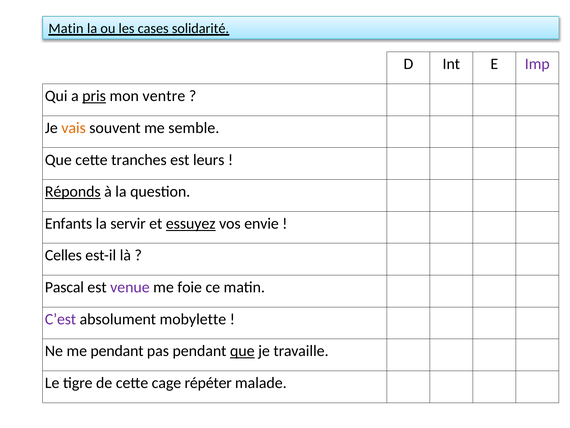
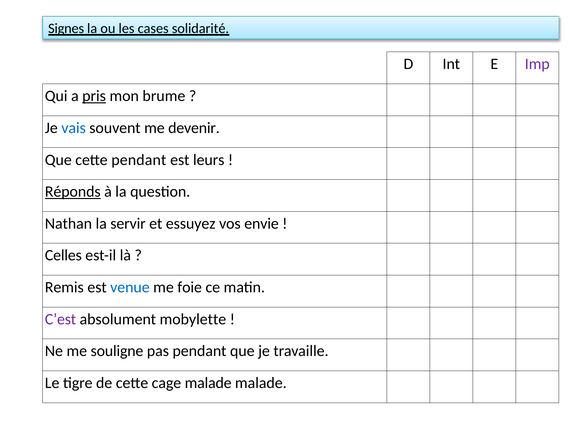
Matin: Matin -> Signes (66, 29)
ventre: ventre -> brume (164, 96)
vais colour: orange -> blue (74, 128)
semble: semble -> devenir (194, 128)
cette tranches: tranches -> pendant (139, 160)
Enfants: Enfants -> Nathan (68, 223)
essuyez underline: present -> none (191, 223)
Pascal: Pascal -> Remis (64, 287)
venue colour: purple -> blue (130, 287)
me pendant: pendant -> souligne (117, 351)
que underline: present -> none (242, 351)
cage répéter: répéter -> malade (208, 383)
